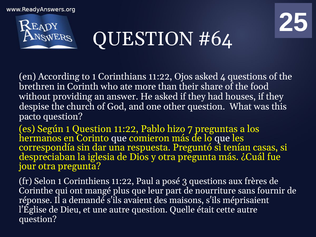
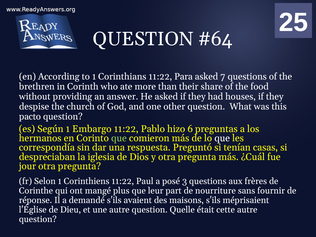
Ojos: Ojos -> Para (183, 77)
4: 4 -> 7 (223, 77)
1 Question: Question -> Embargo (92, 129)
7: 7 -> 6 (190, 129)
que colour: white -> light green (119, 138)
